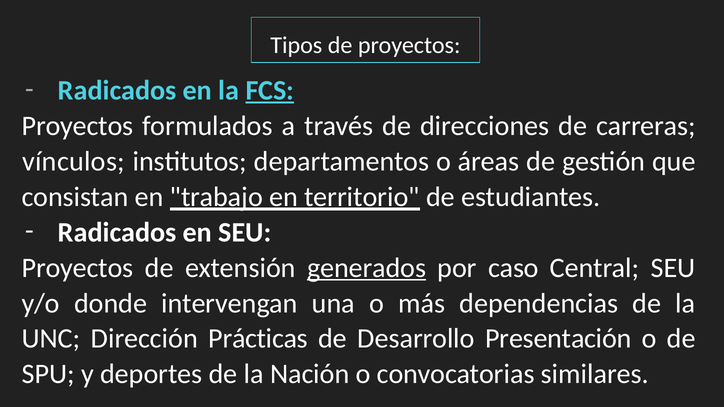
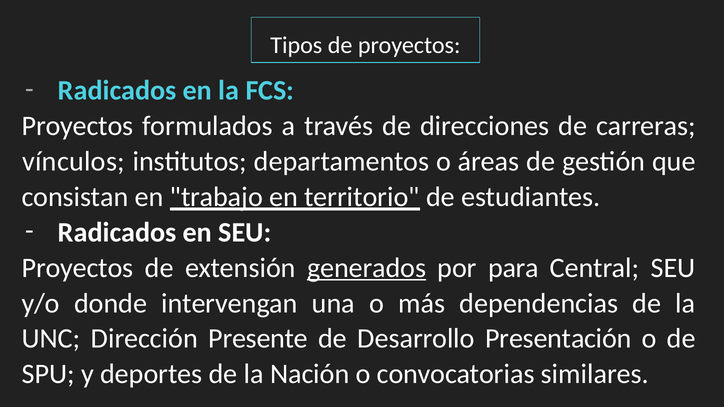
FCS underline: present -> none (270, 90)
caso: caso -> para (513, 268)
Prácticas: Prácticas -> Presente (258, 339)
